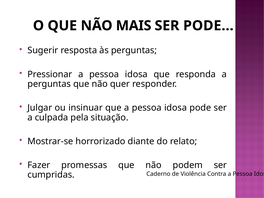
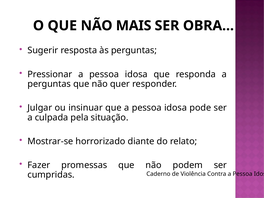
SER PODE: PODE -> OBRA (208, 26)
